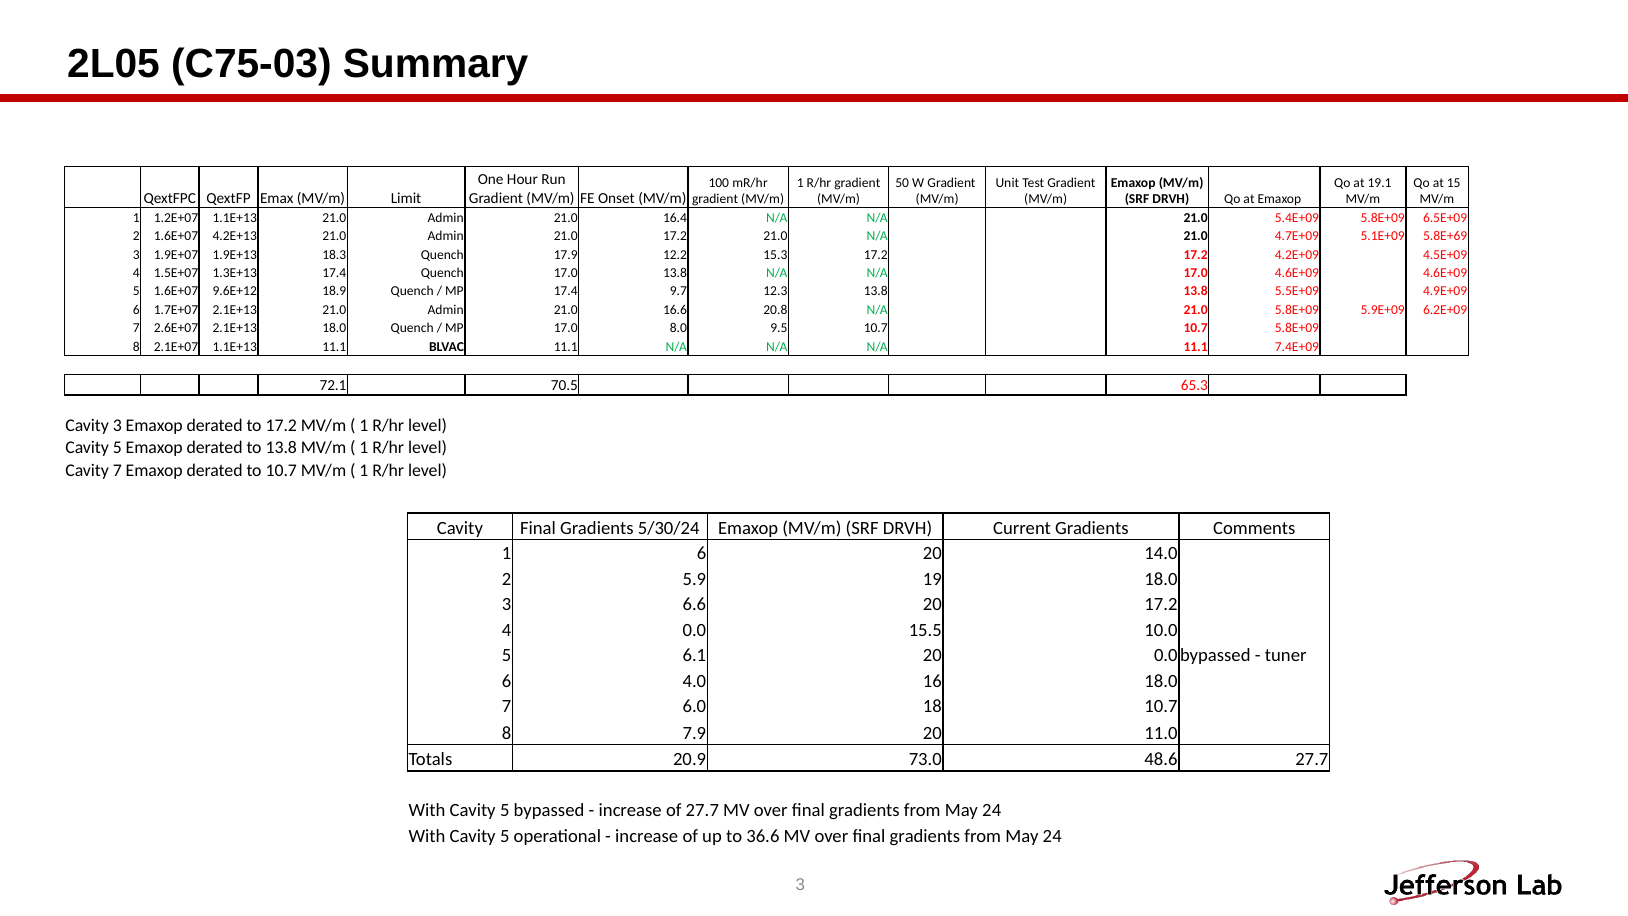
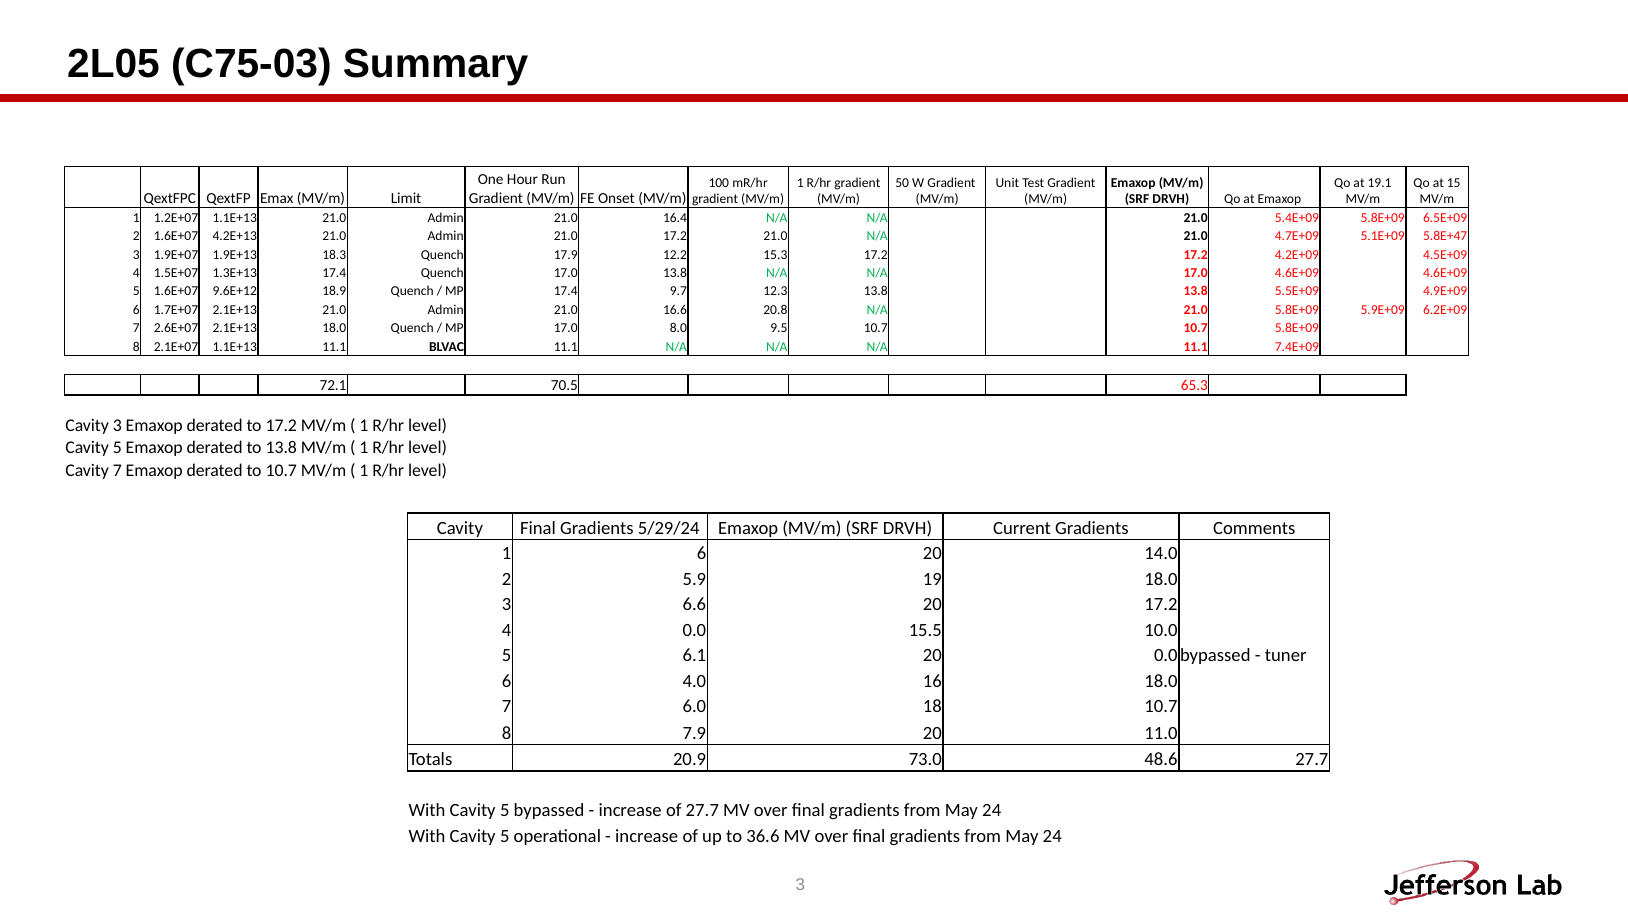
5.8E+69: 5.8E+69 -> 5.8E+47 (1445, 236)
5/30/24: 5/30/24 -> 5/29/24 (669, 528)
